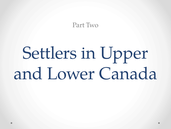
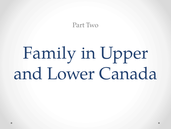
Settlers: Settlers -> Family (50, 53)
